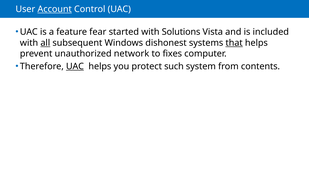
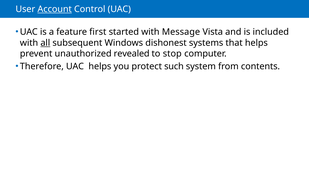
fear: fear -> first (98, 32)
Solutions: Solutions -> Message (181, 32)
that underline: present -> none (234, 43)
network: network -> revealed (132, 54)
fixes: fixes -> stop (172, 54)
UAC underline: present -> none (75, 66)
